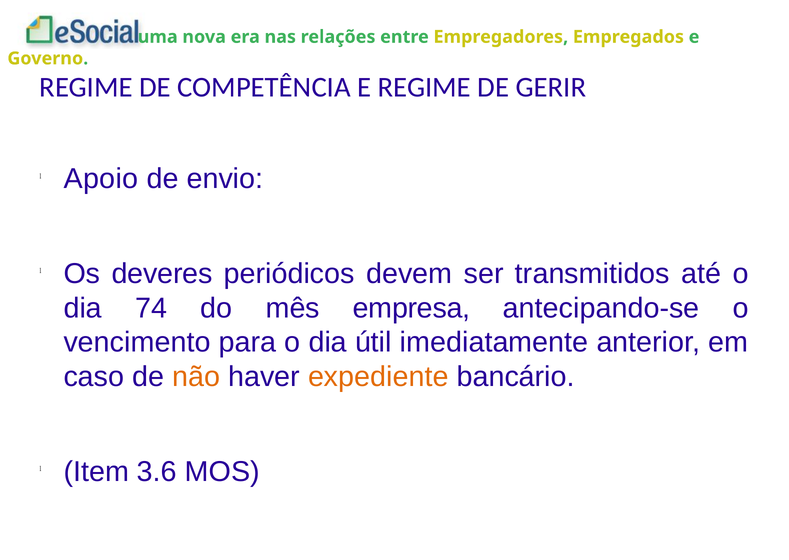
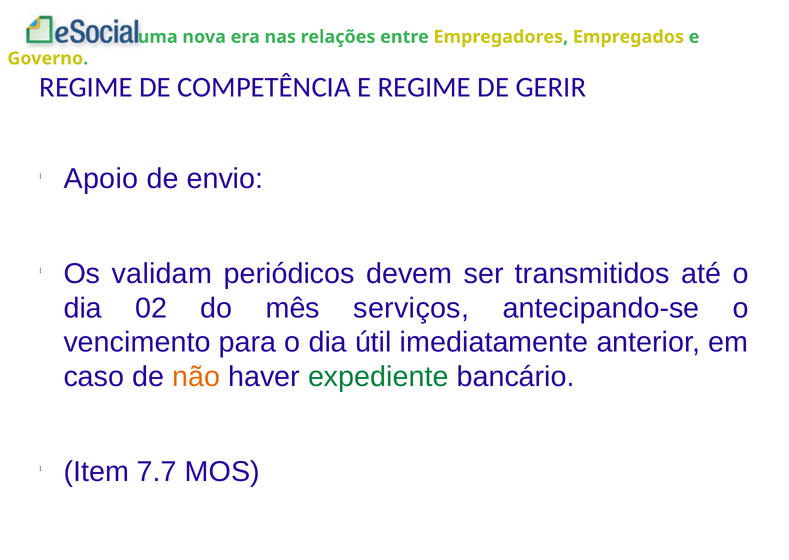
deveres: deveres -> validam (162, 274)
74: 74 -> 02 (151, 308)
empresa: empresa -> serviços (411, 308)
expediente colour: orange -> green (378, 377)
3.6: 3.6 -> 7.7 (157, 472)
